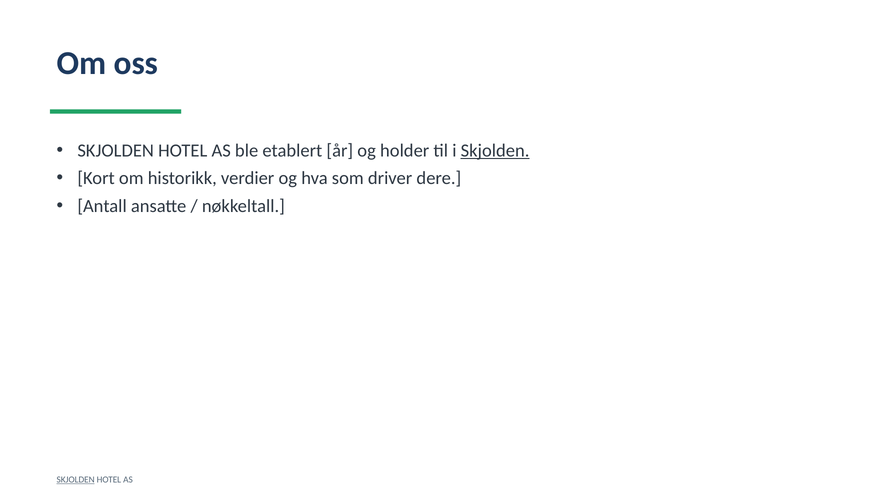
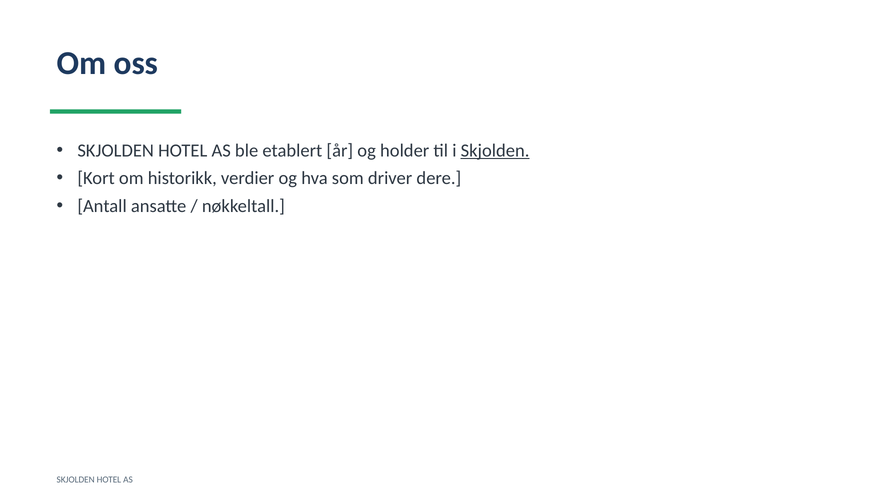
SKJOLDEN underline: present -> none (76, 480)
